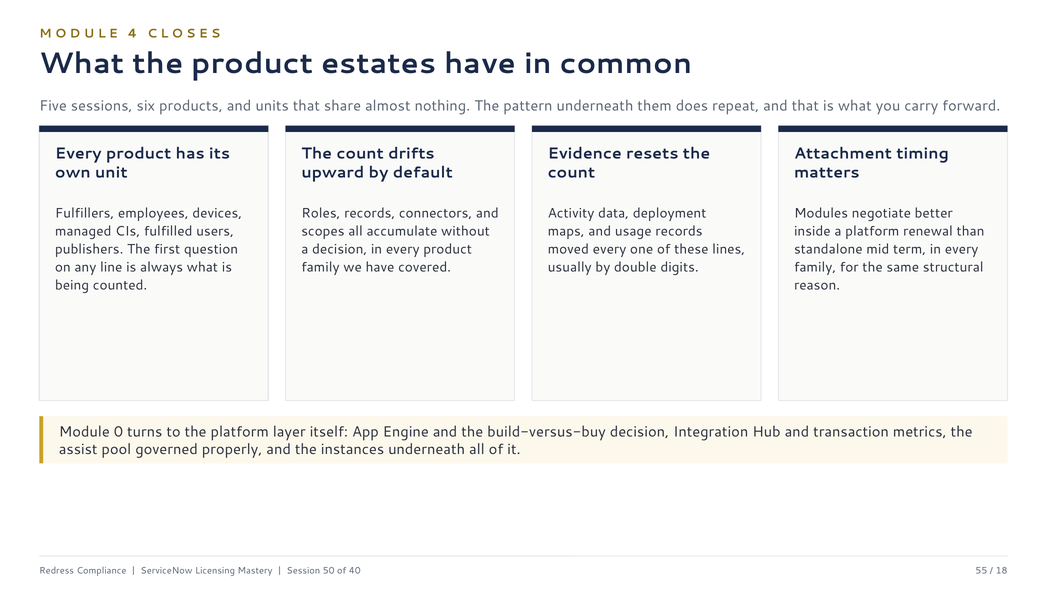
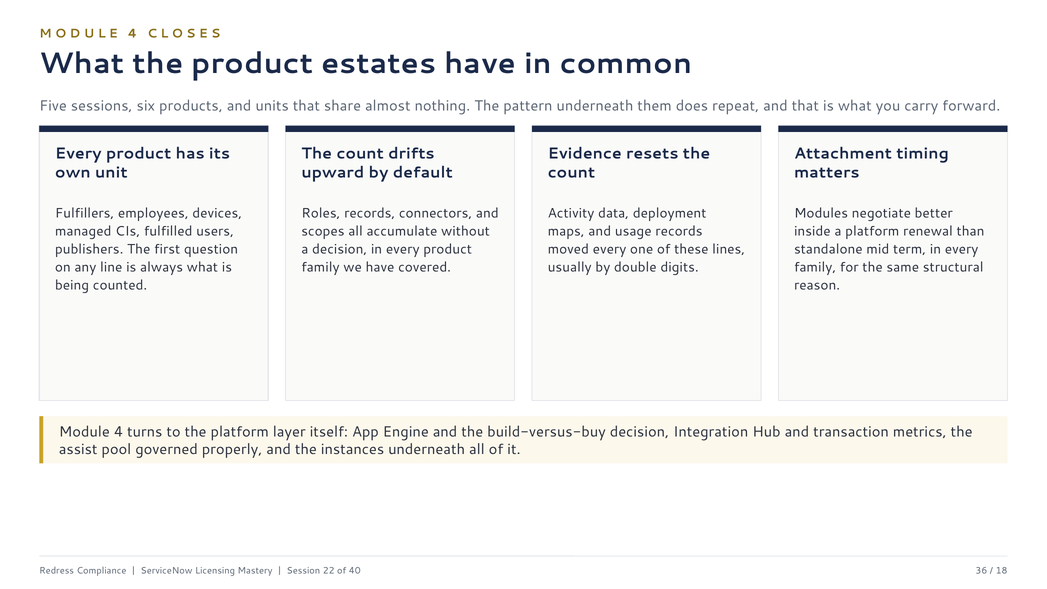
Module 0: 0 -> 4 (118, 432)
50: 50 -> 22 (329, 571)
55: 55 -> 36 (981, 571)
